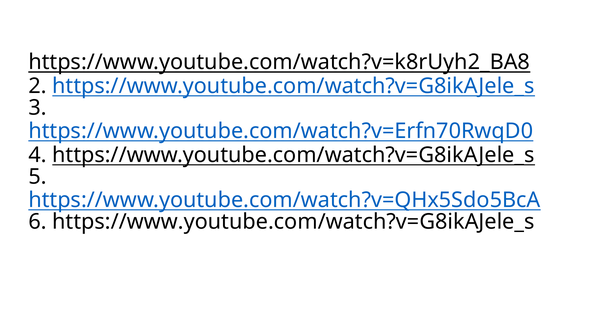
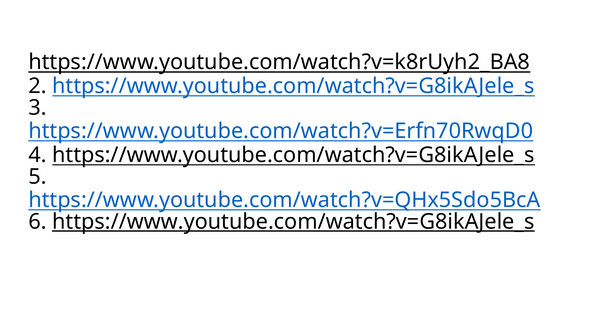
https://www.youtube.com/watch?v=G8ikAJele_s underline: none -> present (293, 222)
